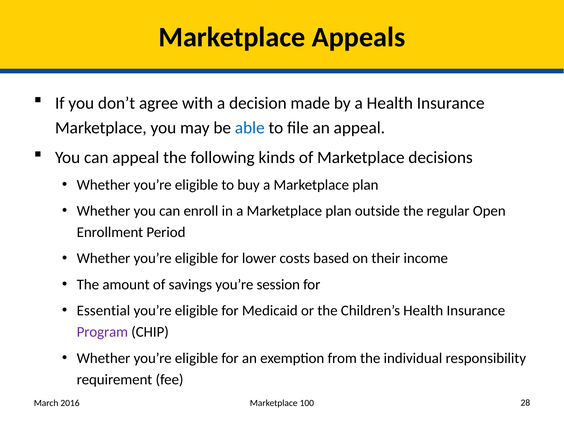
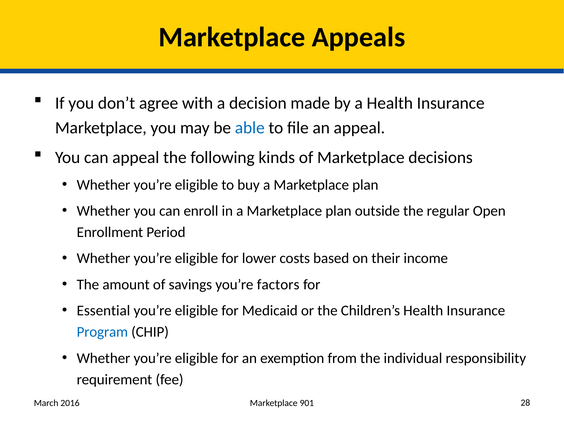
session: session -> factors (278, 285)
Program colour: purple -> blue (102, 332)
100: 100 -> 901 (307, 403)
